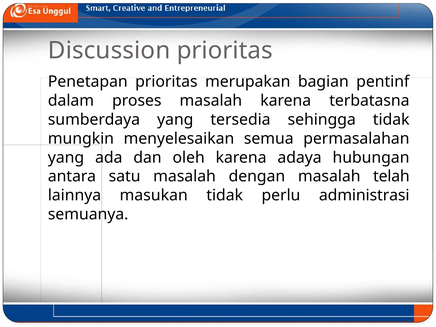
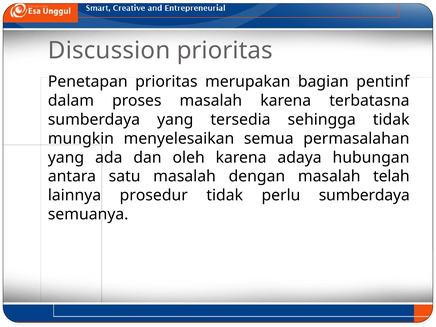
masukan: masukan -> prosedur (154, 195)
perlu administrasi: administrasi -> sumberdaya (364, 195)
